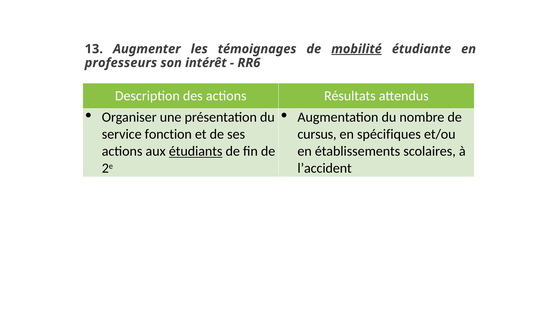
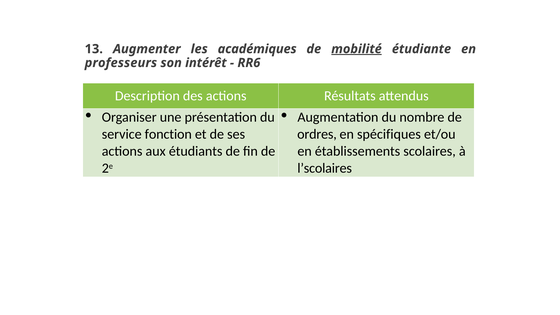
témoignages: témoignages -> académiques (257, 49)
cursus: cursus -> ordres (317, 134)
étudiants underline: present -> none (196, 151)
l’accident: l’accident -> l’scolaires (325, 168)
